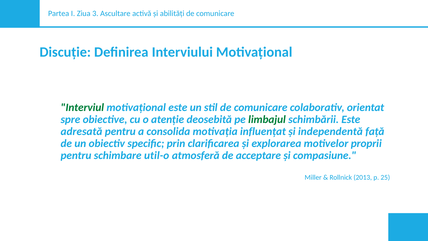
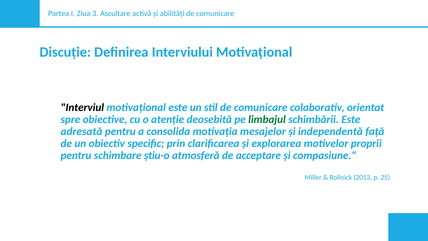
Interviul colour: green -> black (82, 107)
influențat: influențat -> mesajelor (263, 131)
util-o: util-o -> știu-o (157, 155)
